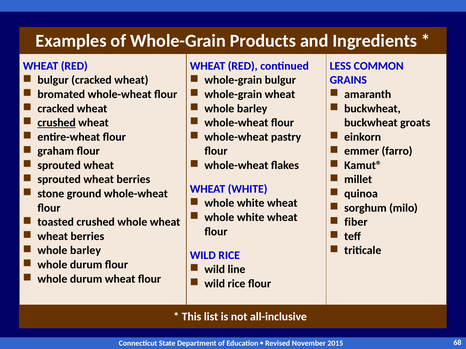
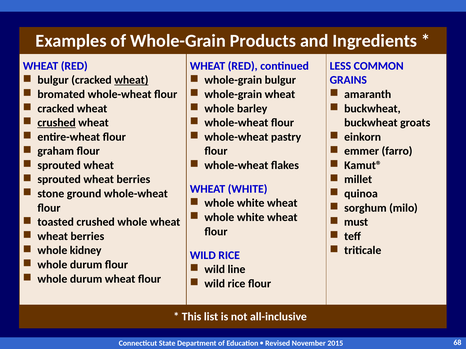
wheat underline: none -> present (131, 80)
fiber: fiber -> must (356, 222)
barley: barley -> kidney (86, 251)
